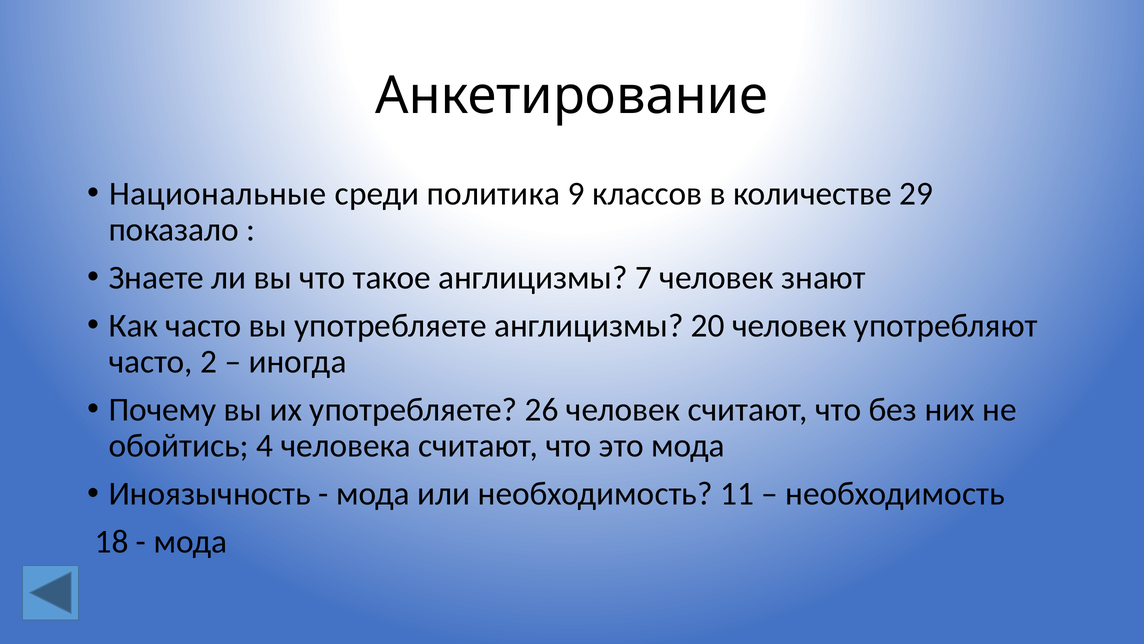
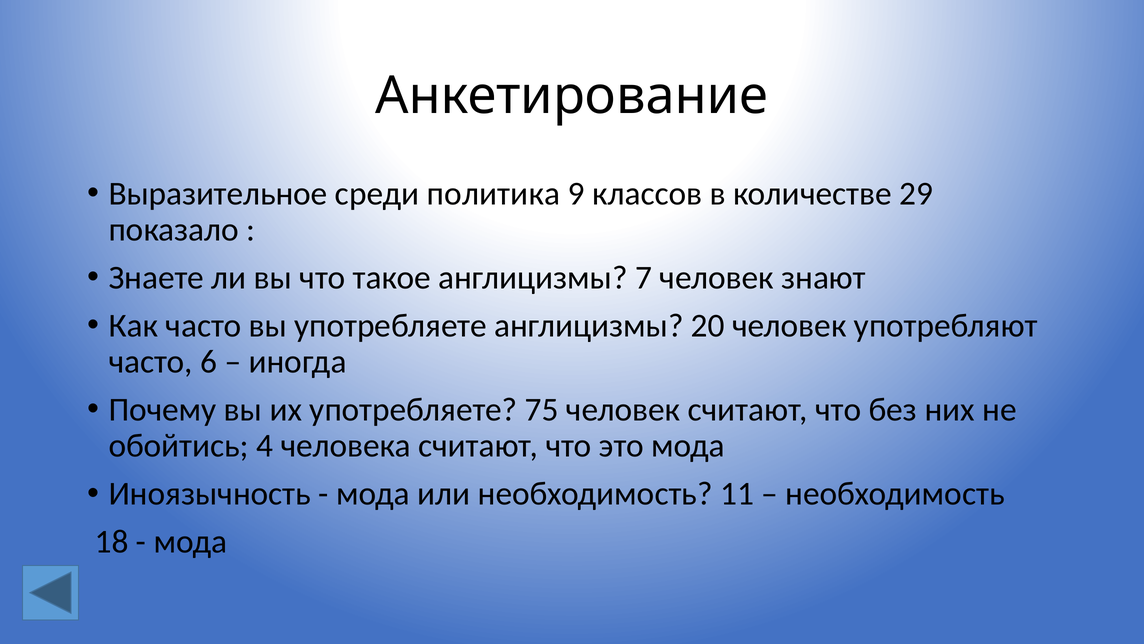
Национальные: Национальные -> Выразительное (218, 193)
2: 2 -> 6 (209, 361)
26: 26 -> 75 (542, 409)
